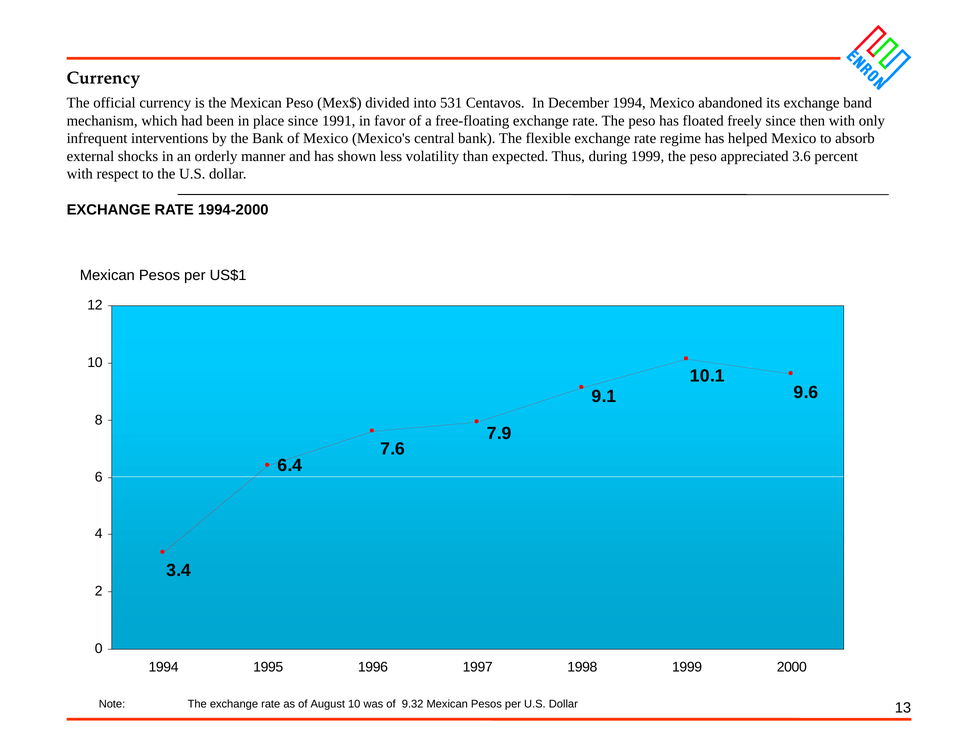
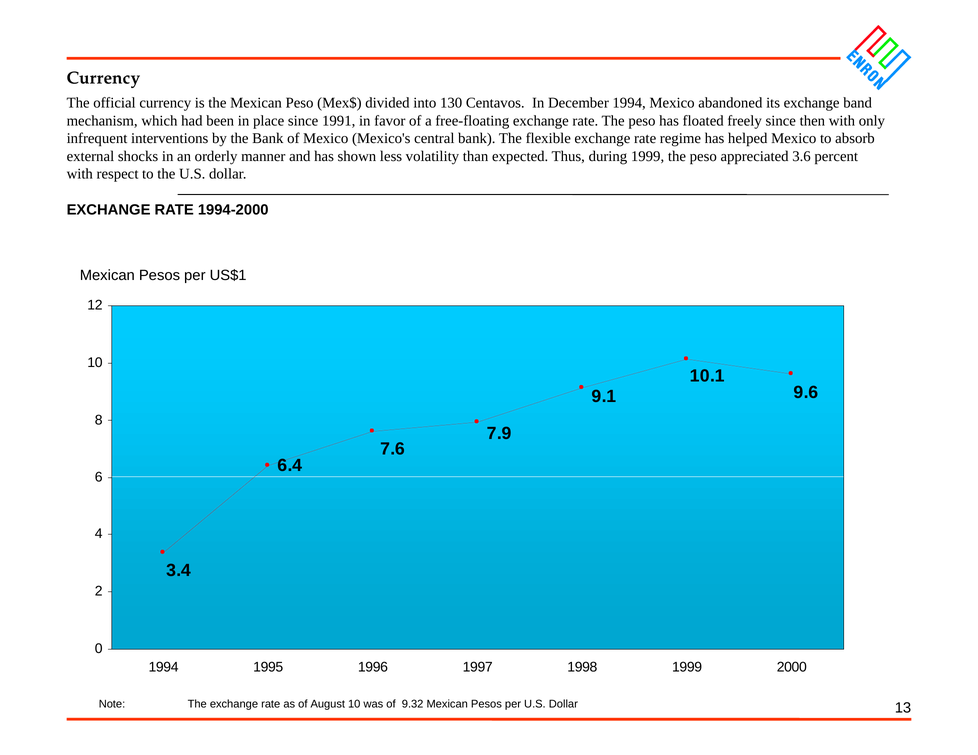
531: 531 -> 130 (451, 103)
